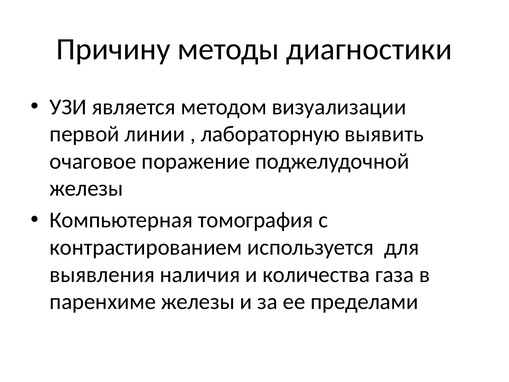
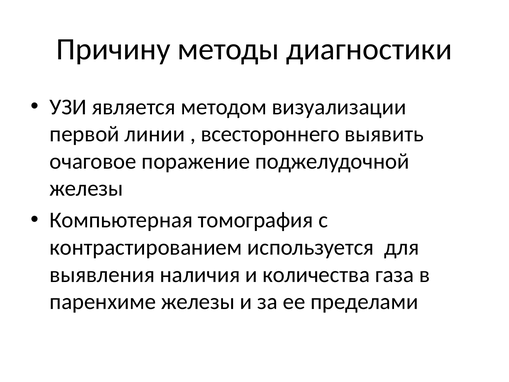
лабораторную: лабораторную -> всестороннего (270, 134)
